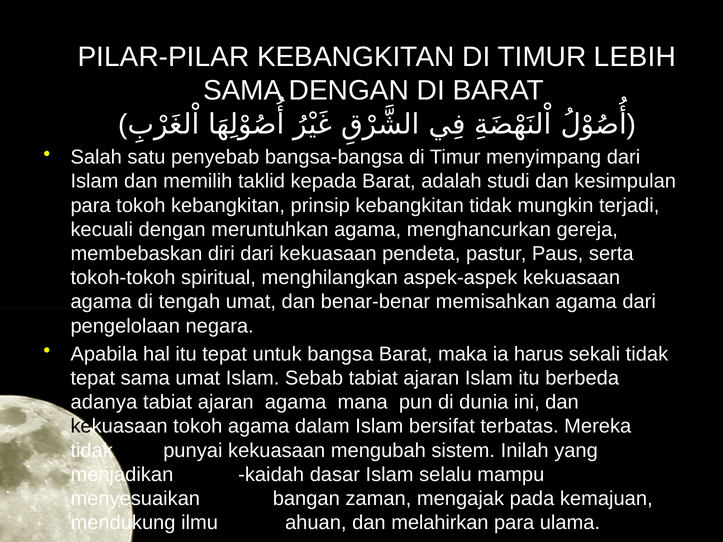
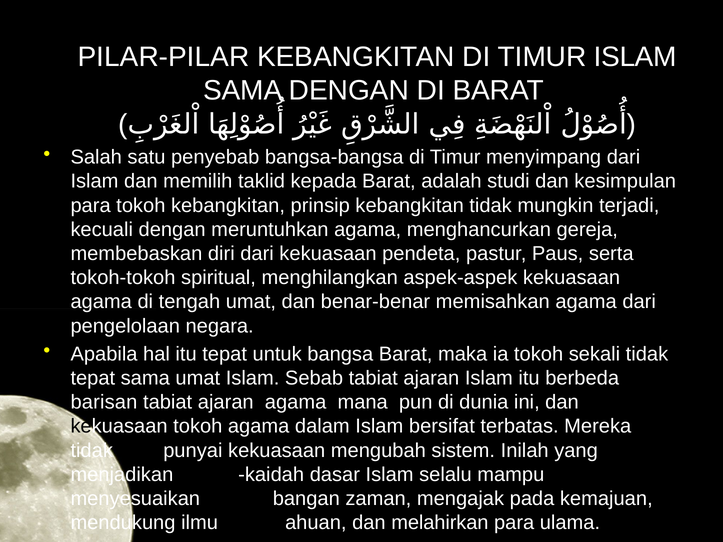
TIMUR LEBIH: LEBIH -> ISLAM (635, 57)
ia harus: harus -> tokoh (539, 354)
adanya: adanya -> barisan (104, 402)
